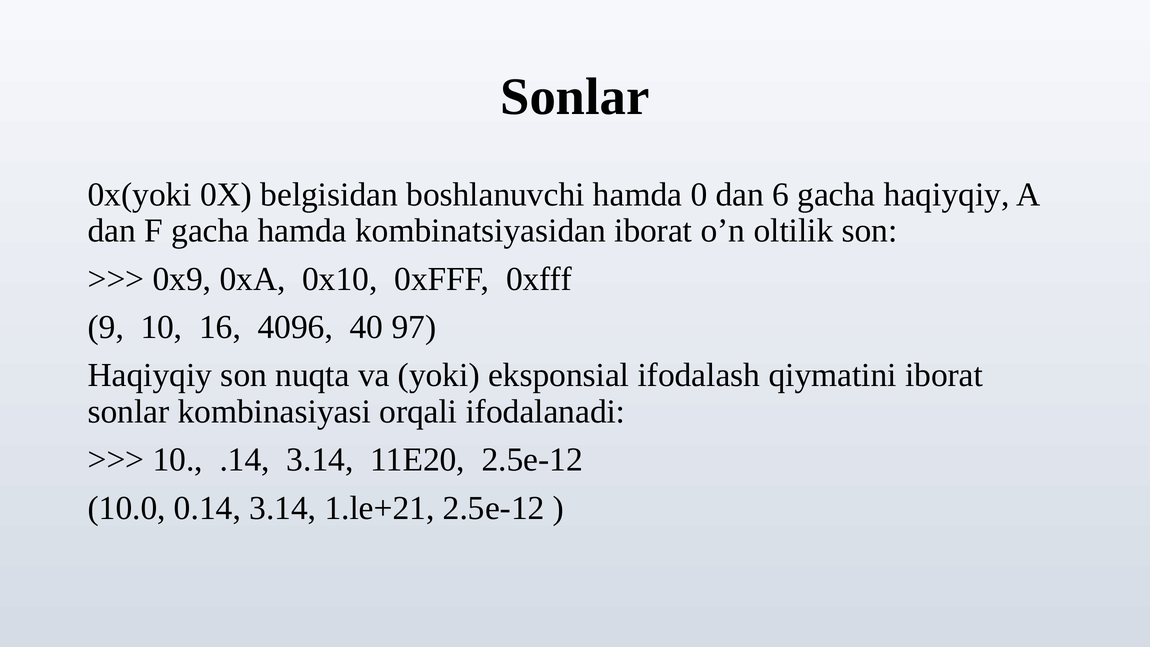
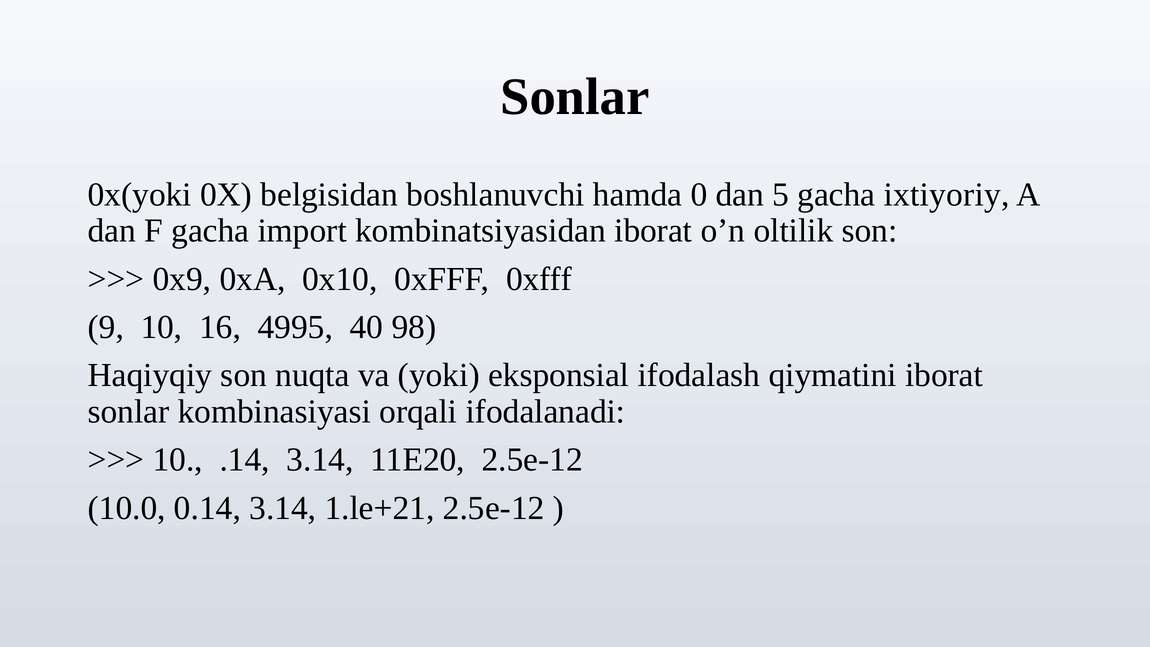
6: 6 -> 5 (781, 194)
gacha haqiyqiy: haqiyqiy -> ixtiyoriy (947, 194)
gacha hamda: hamda -> import (302, 231)
4096: 4096 -> 4995 (295, 327)
97: 97 -> 98 (414, 327)
